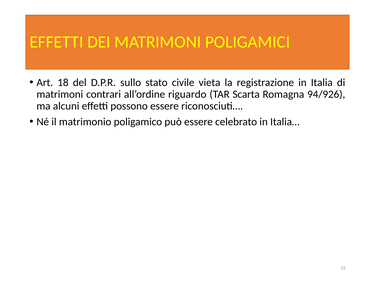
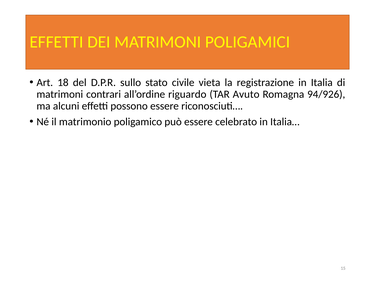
Scarta: Scarta -> Avuto (246, 94)
